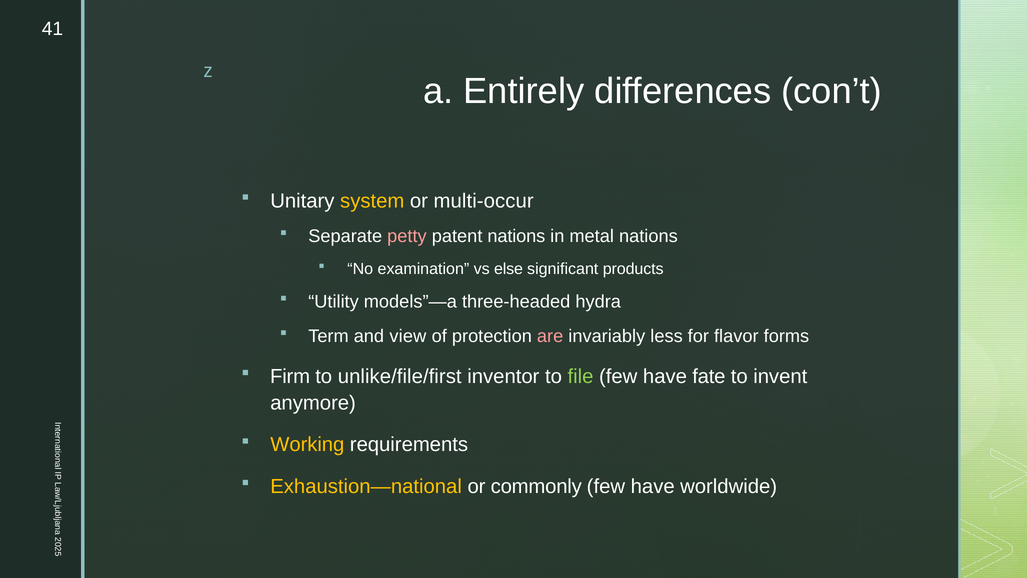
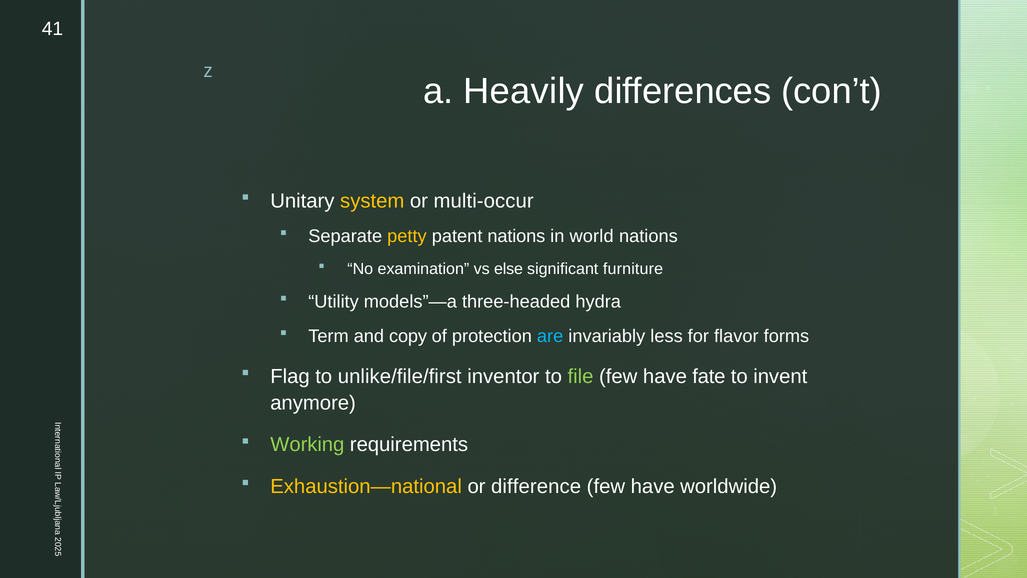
Entirely: Entirely -> Heavily (524, 91)
petty colour: pink -> yellow (407, 236)
metal: metal -> world (592, 236)
products: products -> furniture (633, 269)
view: view -> copy (408, 336)
are colour: pink -> light blue (550, 336)
Firm: Firm -> Flag (290, 376)
Working colour: yellow -> light green (307, 444)
commonly: commonly -> difference (536, 486)
